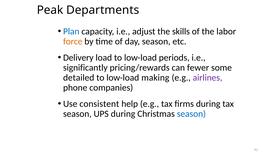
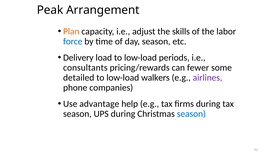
Departments: Departments -> Arrangement (103, 10)
Plan colour: blue -> orange (71, 31)
force colour: orange -> blue (73, 41)
significantly: significantly -> consultants (85, 68)
making: making -> walkers (155, 78)
consistent: consistent -> advantage (99, 104)
